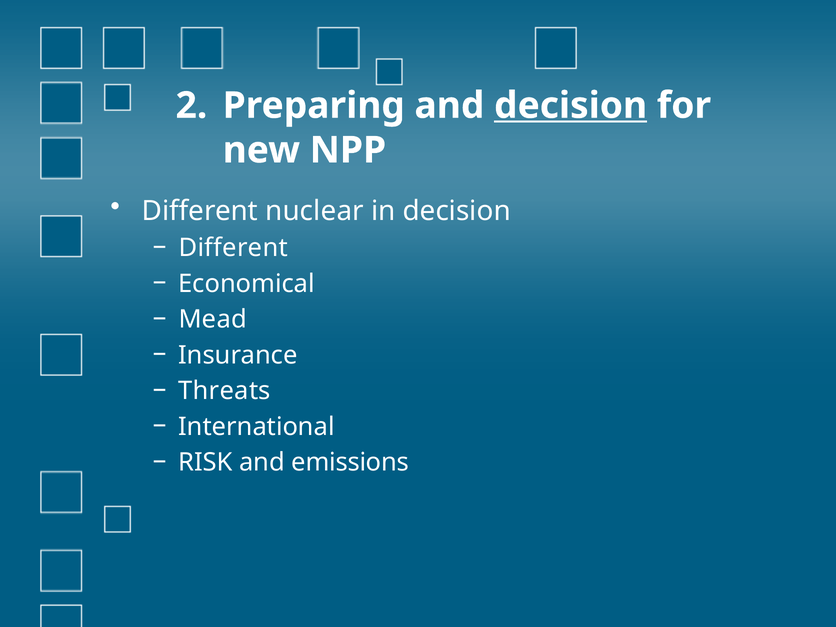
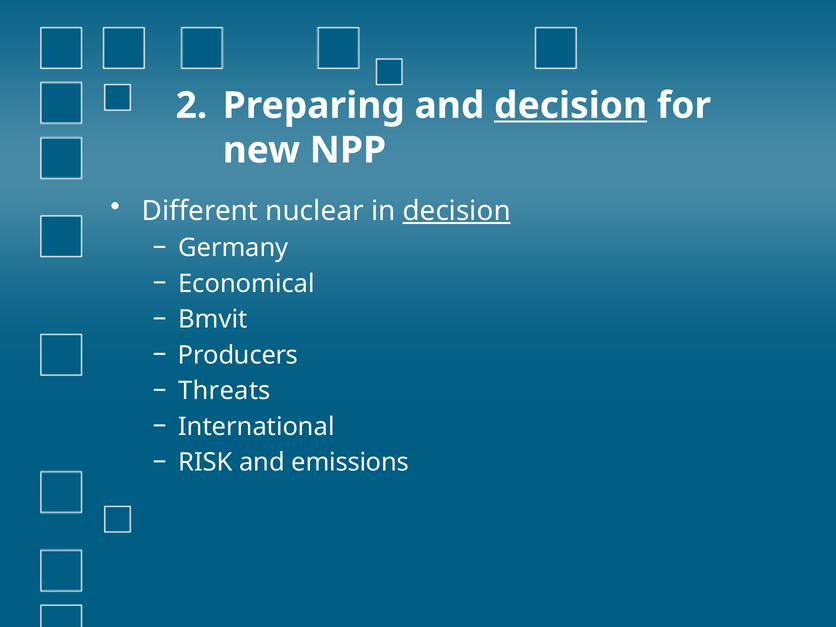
decision underline: none -> present (457, 211)
Different: Different -> Germany (233, 248)
Mead: Mead -> Bmvit (213, 319)
Insurance: Insurance -> Producers (238, 355)
